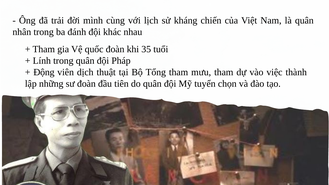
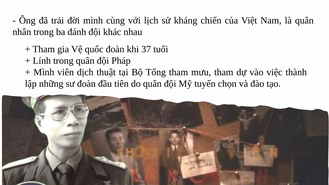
35: 35 -> 37 (146, 49)
Động: Động -> Mình (44, 72)
